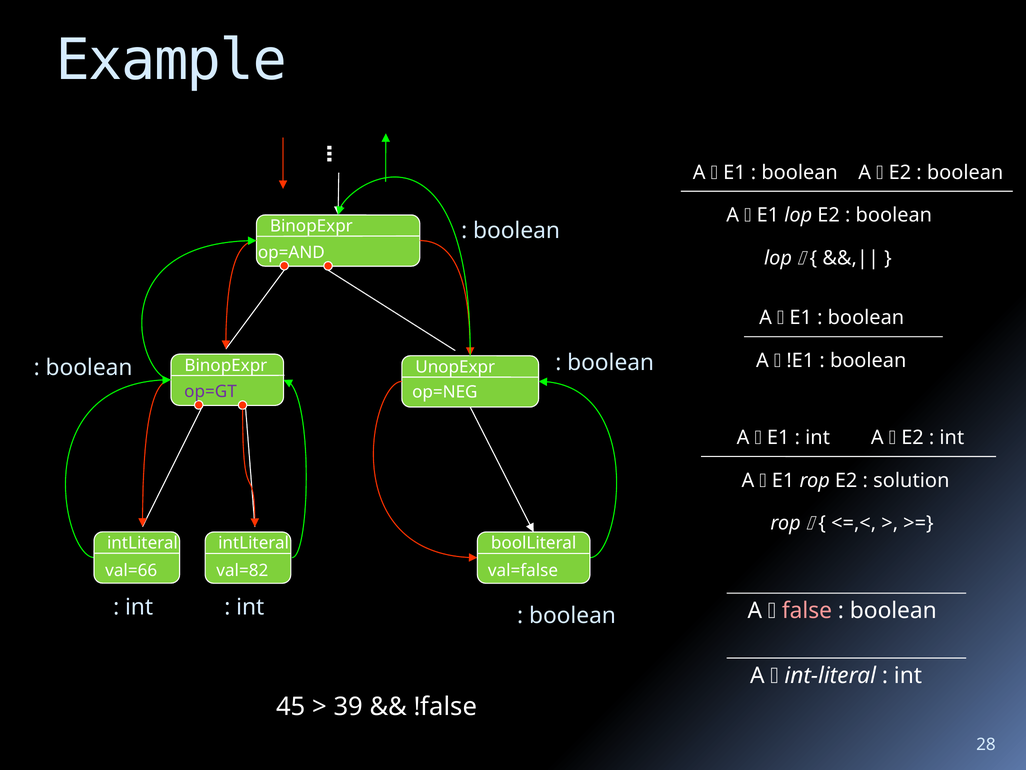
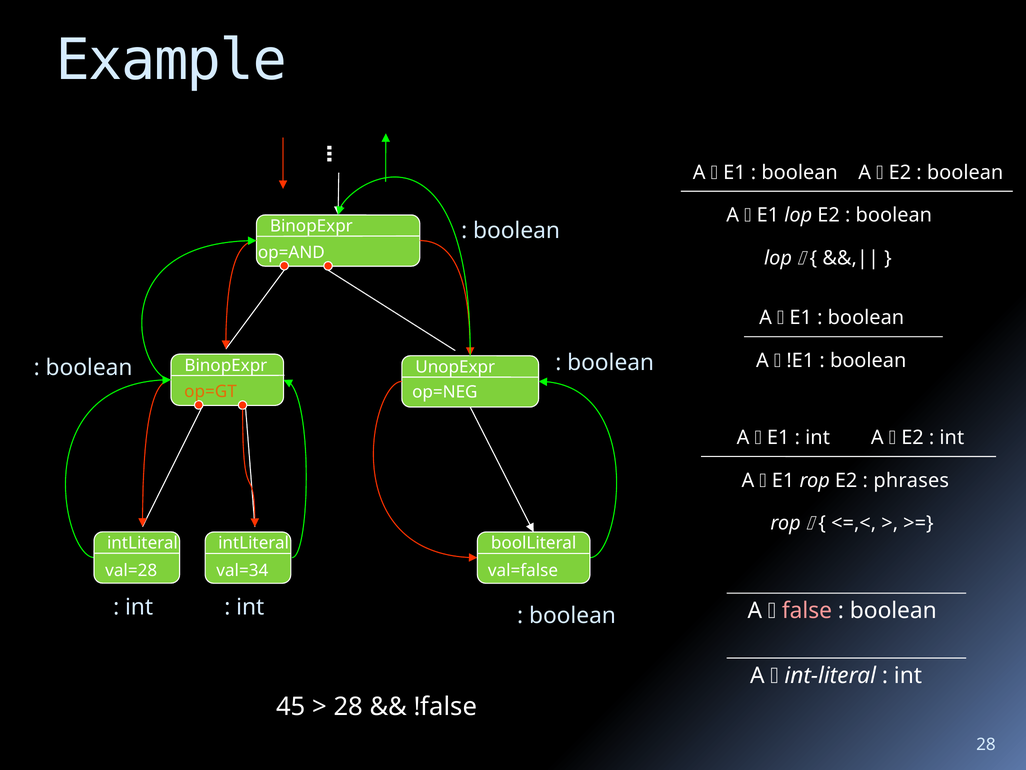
op=GT colour: purple -> orange (211, 391)
solution: solution -> phrases (911, 480)
val=66: val=66 -> val=28 (131, 570)
val=82: val=82 -> val=34 (242, 570)
39: 39 -> 28 (348, 706)
